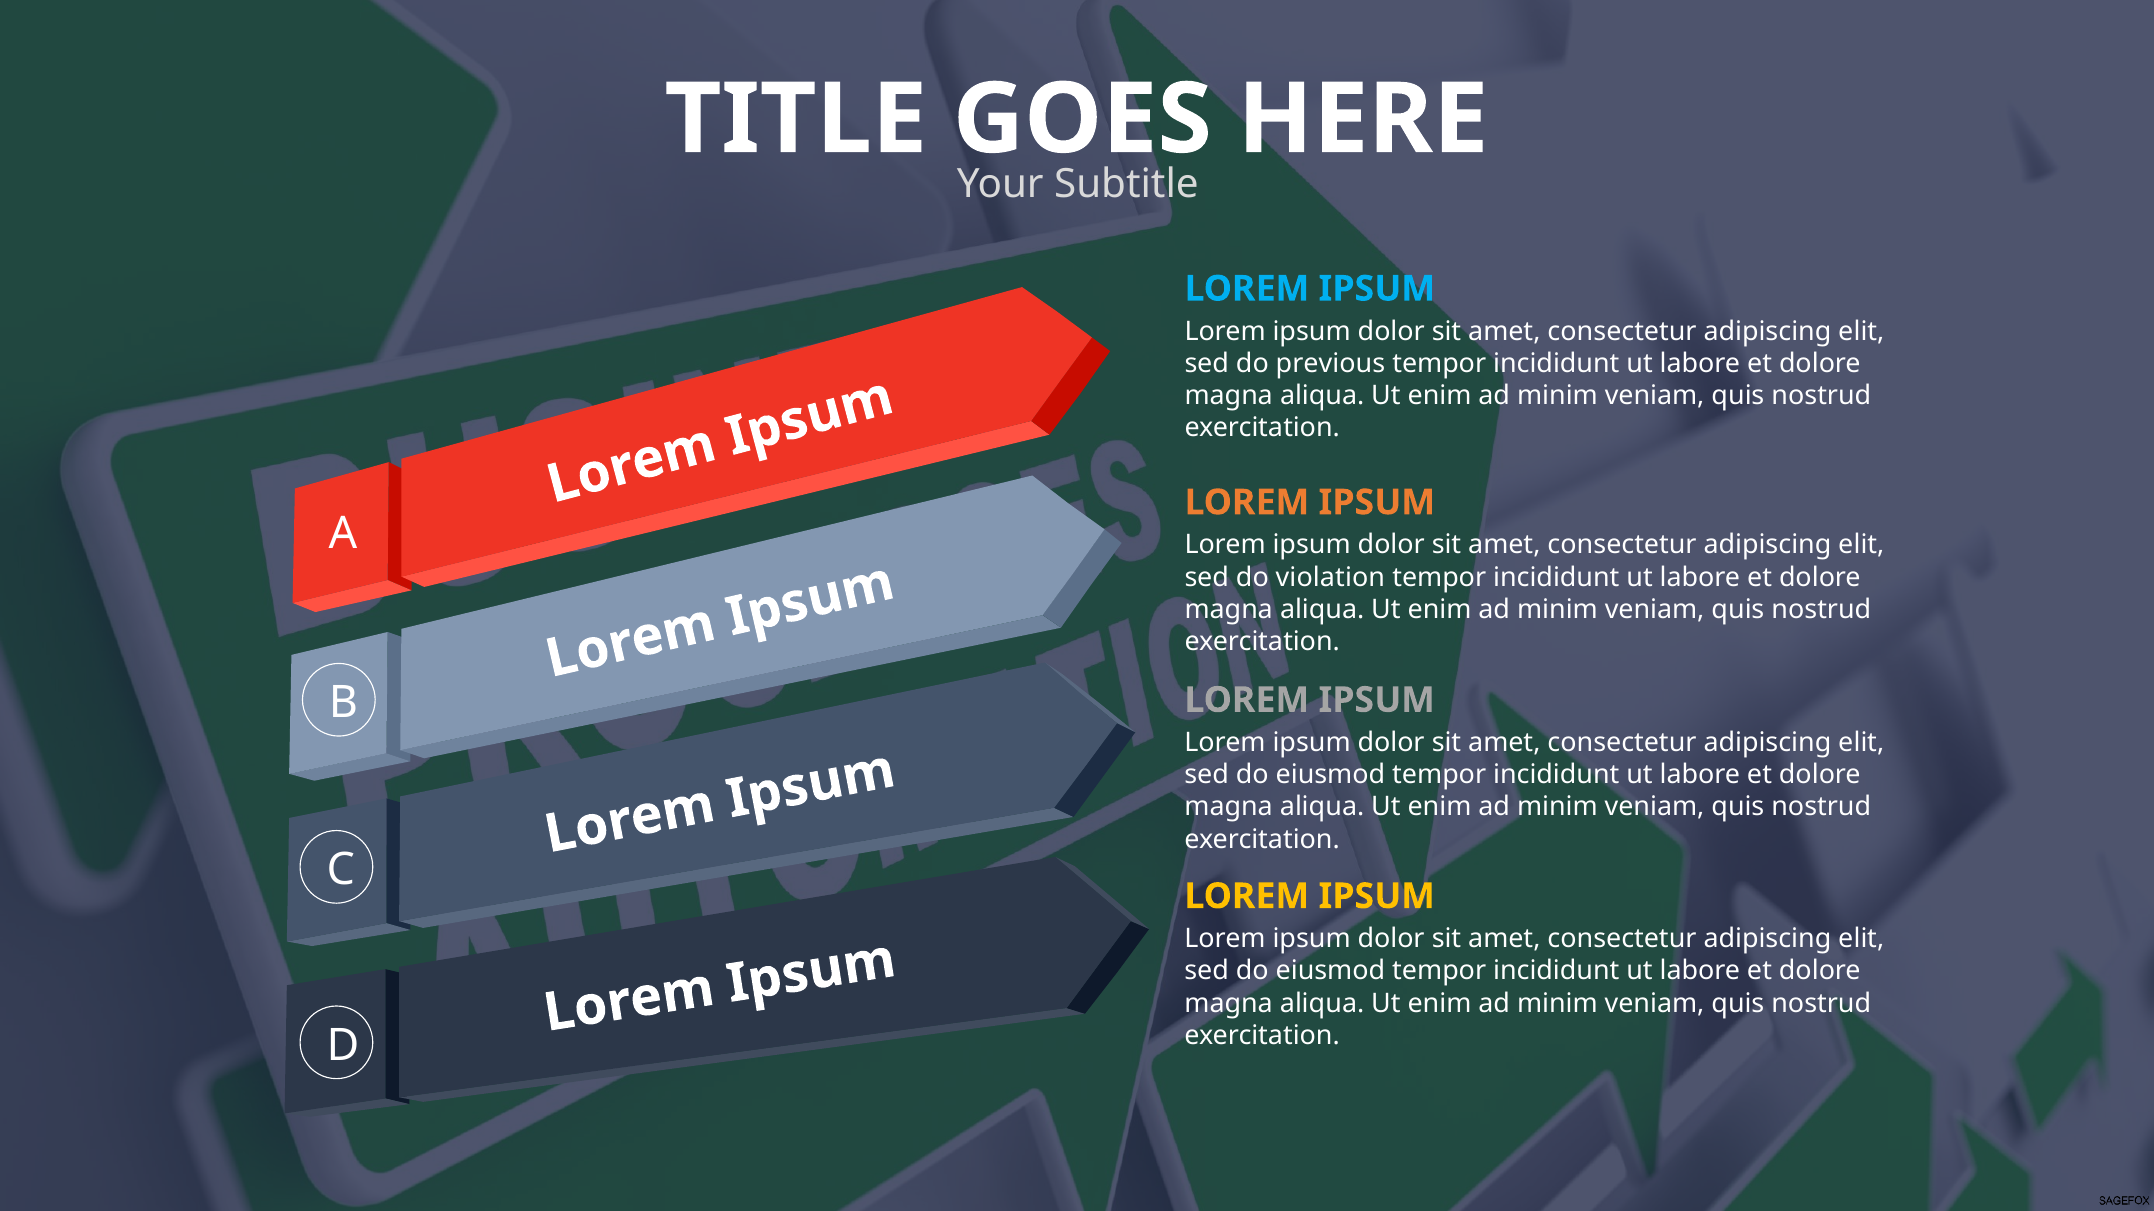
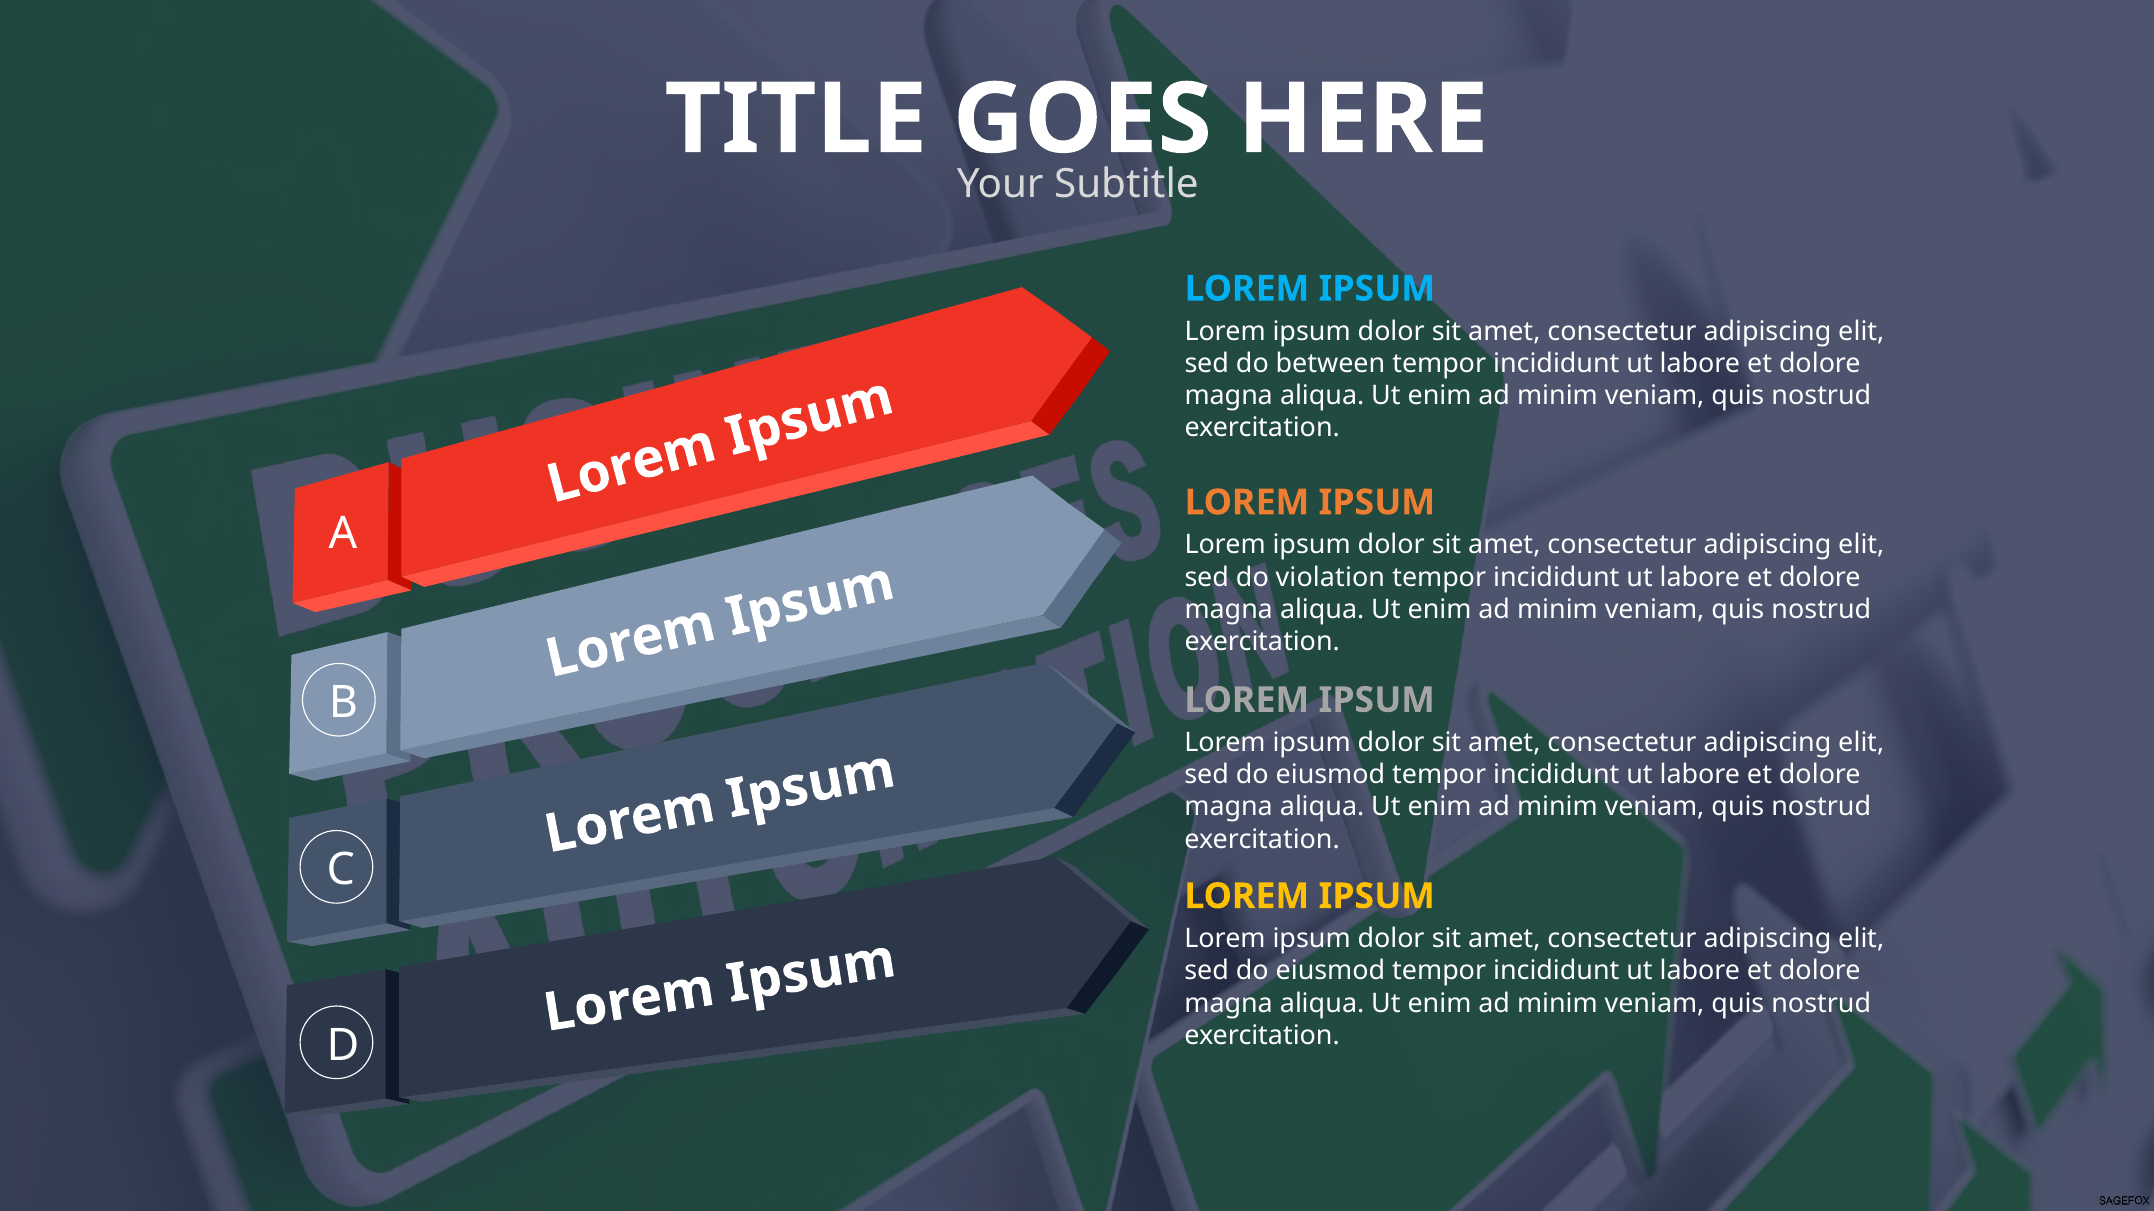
previous: previous -> between (1330, 364)
